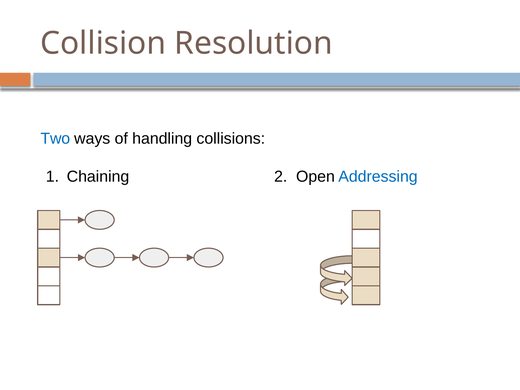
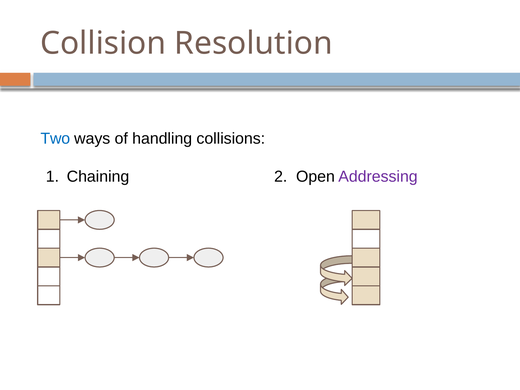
Addressing colour: blue -> purple (378, 177)
